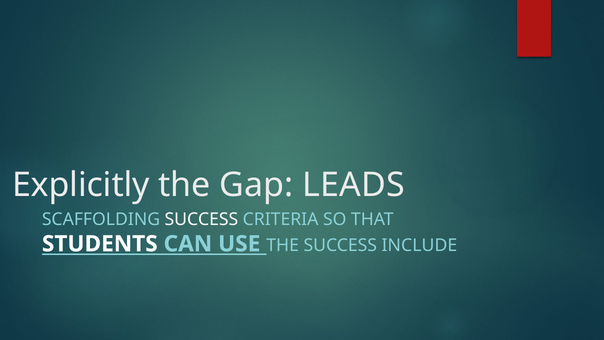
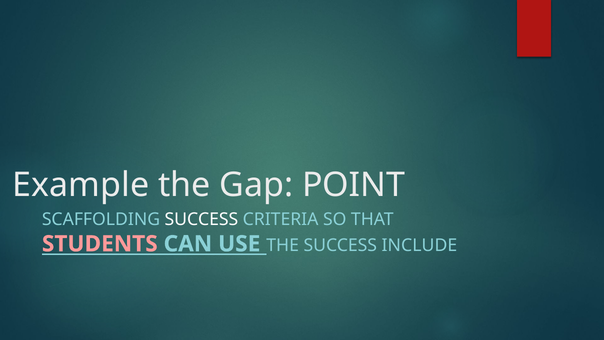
Explicitly: Explicitly -> Example (81, 185)
LEADS: LEADS -> POINT (354, 185)
STUDENTS colour: white -> pink (100, 244)
